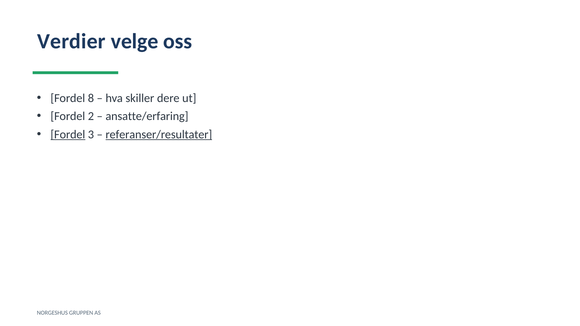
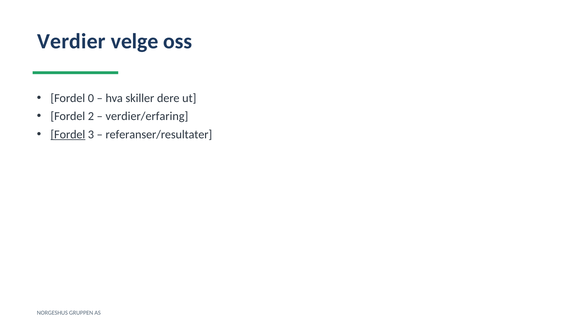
8: 8 -> 0 (91, 98)
ansatte/erfaring: ansatte/erfaring -> verdier/erfaring (147, 116)
referanser/resultater underline: present -> none (159, 135)
